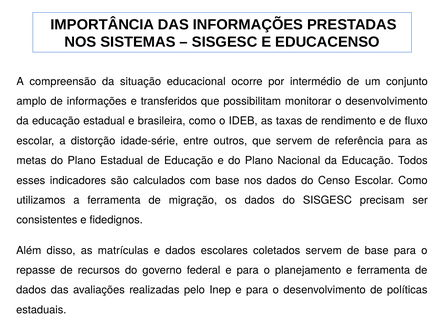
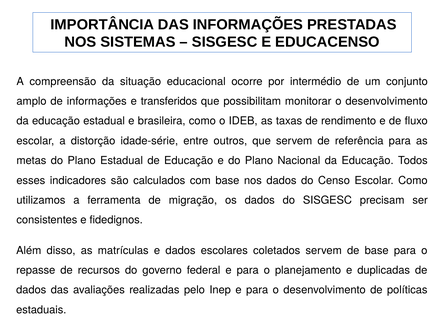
e ferramenta: ferramenta -> duplicadas (384, 271)
